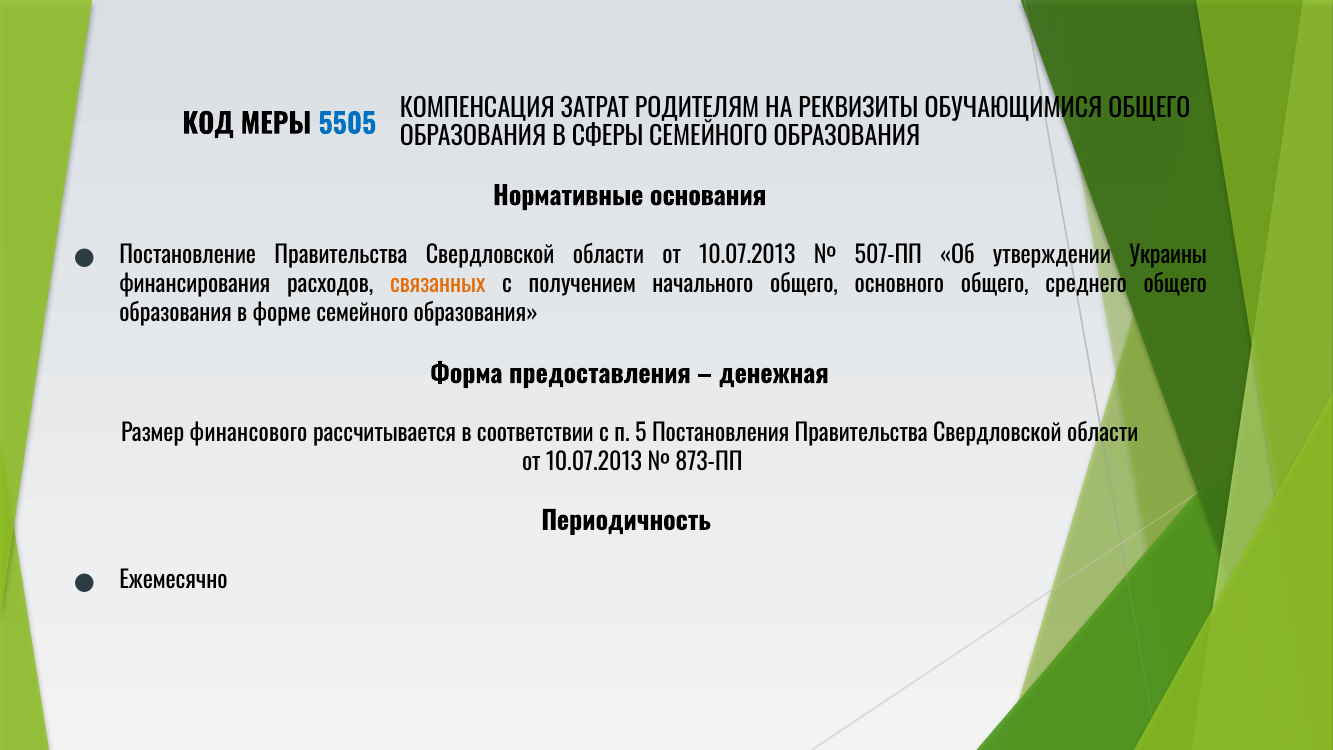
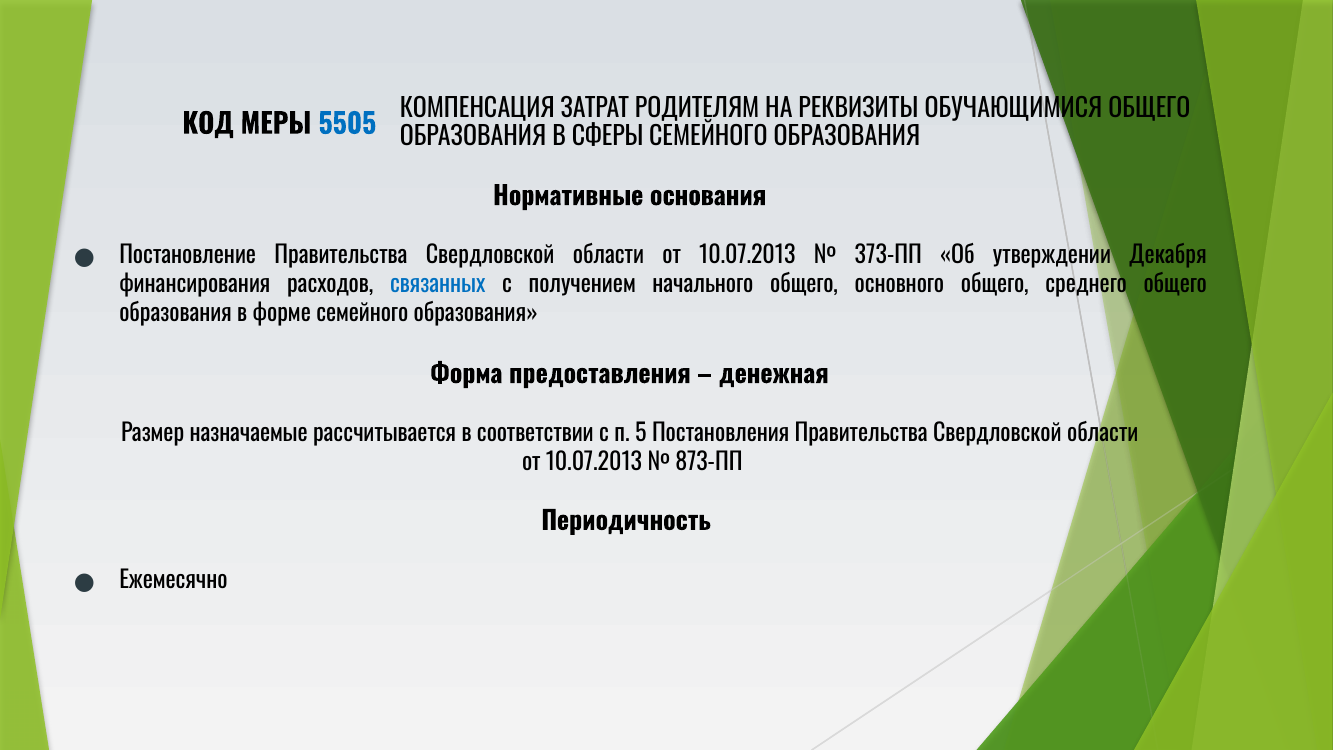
507-ПП: 507-ПП -> 373-ПП (888, 255)
Украины: Украины -> Декабря (1168, 255)
связанных colour: orange -> blue (438, 284)
финансового: финансового -> назначаемые (249, 433)
